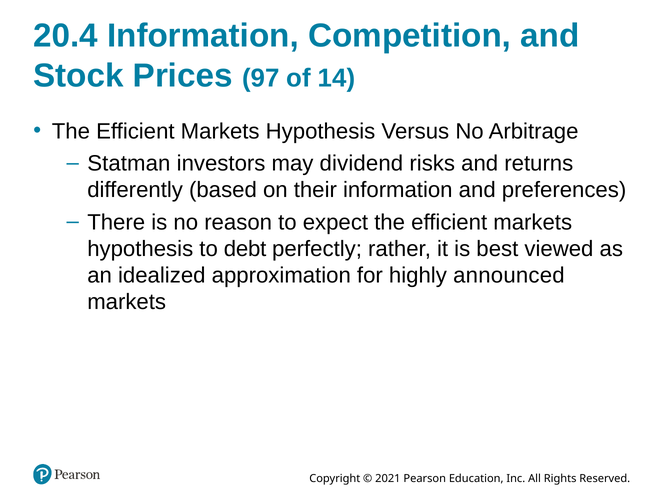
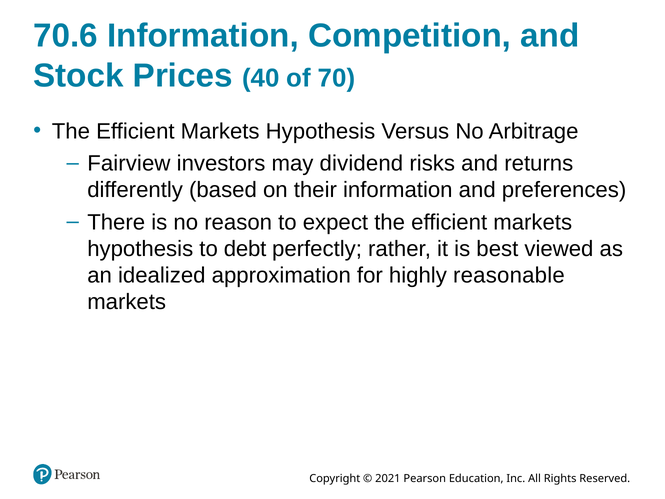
20.4: 20.4 -> 70.6 (66, 36)
97: 97 -> 40 (261, 78)
14: 14 -> 70 (337, 78)
Statman: Statman -> Fairview (129, 163)
announced: announced -> reasonable (509, 275)
